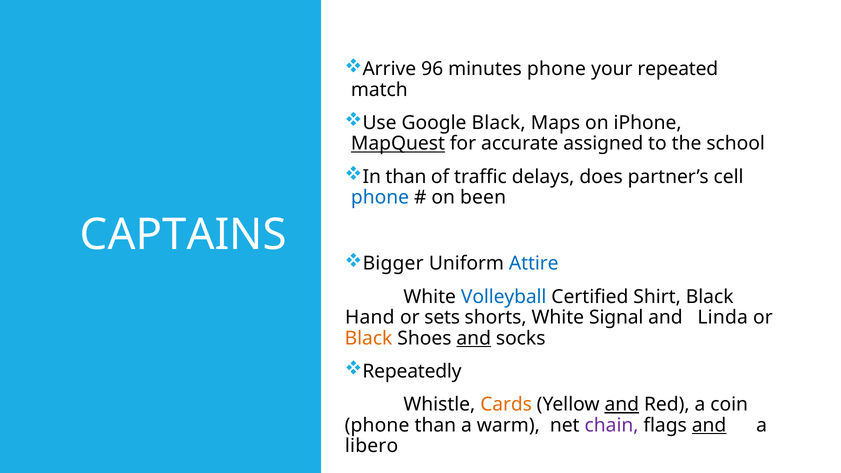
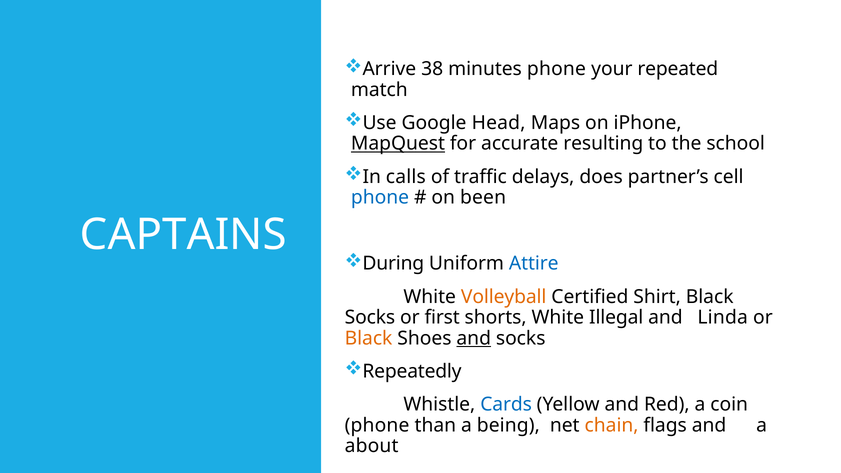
96: 96 -> 38 (432, 69)
Google Black: Black -> Head (499, 123)
assigned: assigned -> resulting (603, 144)
In than: than -> calls (406, 177)
Bigger: Bigger -> During (393, 264)
Volleyball colour: blue -> orange (504, 297)
Hand: Hand -> Socks (370, 318)
sets: sets -> first (442, 318)
Signal: Signal -> Illegal (616, 318)
Cards colour: orange -> blue (506, 404)
and underline: present -> none (622, 404)
warm: warm -> being (508, 425)
chain colour: purple -> orange (612, 425)
and underline: present -> none (709, 425)
libero: libero -> about (372, 446)
